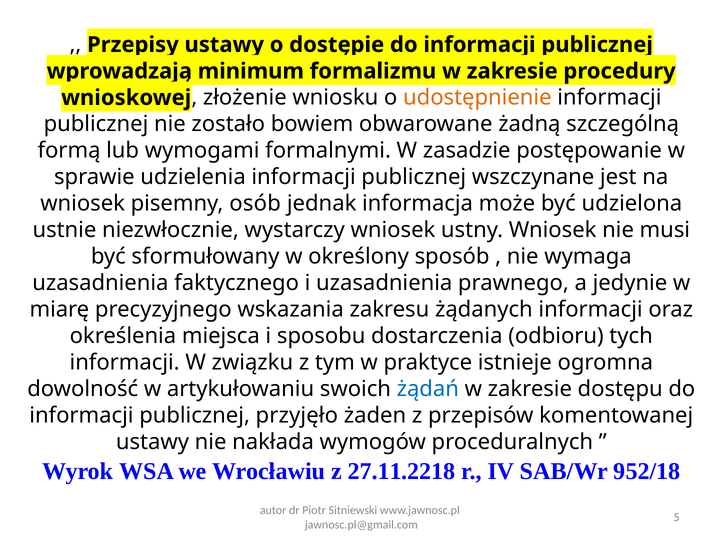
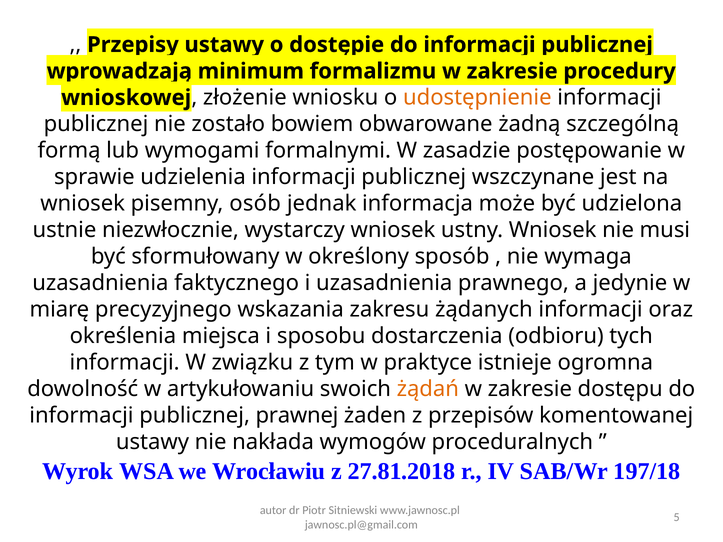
żądań colour: blue -> orange (428, 389)
przyjęło: przyjęło -> prawnej (297, 416)
27.11.2218: 27.11.2218 -> 27.81.2018 (402, 472)
952/18: 952/18 -> 197/18 (647, 472)
